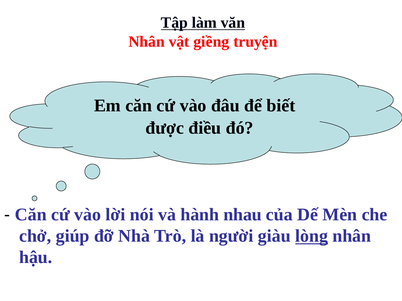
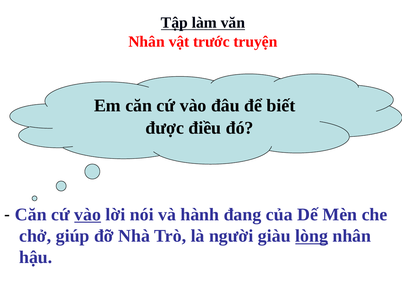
giềng: giềng -> trước (212, 42)
vào underline: none -> present (88, 215)
nhau: nhau -> đang (243, 215)
